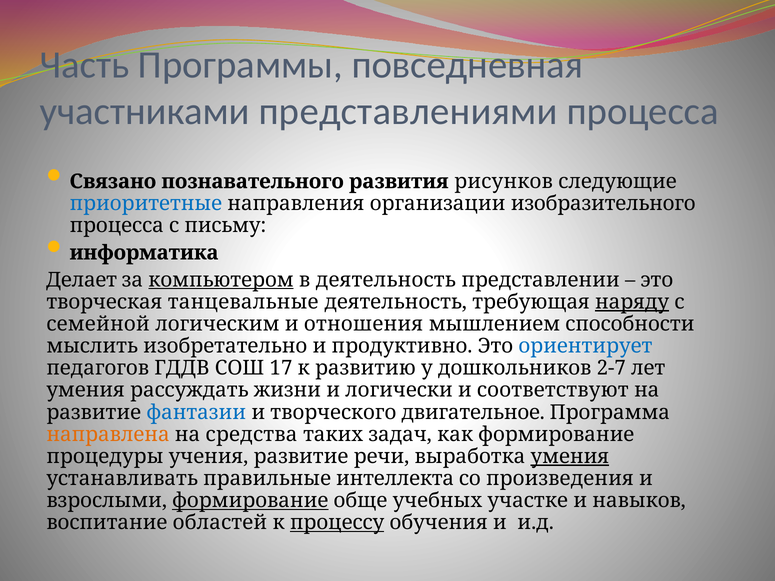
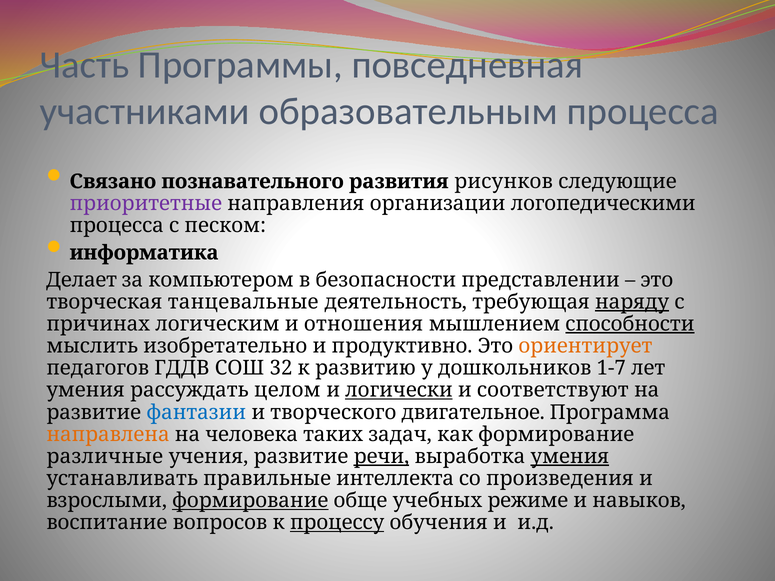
представлениями: представлениями -> образовательным (408, 112)
приоритетные colour: blue -> purple (146, 204)
изобразительного: изобразительного -> логопедическими (603, 204)
письму: письму -> песком (225, 226)
компьютером underline: present -> none (221, 280)
в деятельность: деятельность -> безопасности (386, 280)
семейной: семейной -> причинах (98, 324)
способности underline: none -> present (630, 324)
ориентирует colour: blue -> orange (585, 346)
17: 17 -> 32 (281, 368)
2-7: 2-7 -> 1-7 (611, 368)
жизни: жизни -> целом (287, 390)
логически underline: none -> present (399, 390)
средства: средства -> человека (252, 435)
процедуры: процедуры -> различные (105, 457)
речи underline: none -> present (381, 457)
участке: участке -> режиме (528, 501)
областей: областей -> вопросов (220, 523)
